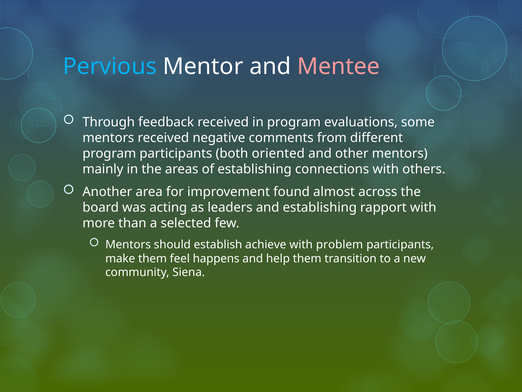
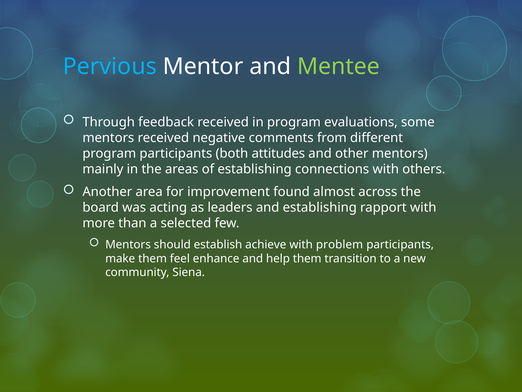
Mentee colour: pink -> light green (339, 67)
oriented: oriented -> attitudes (278, 153)
happens: happens -> enhance (216, 258)
